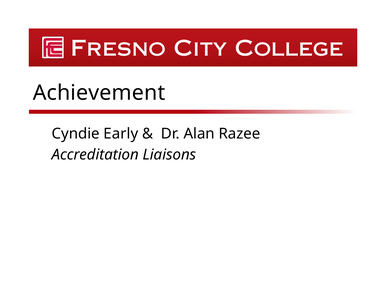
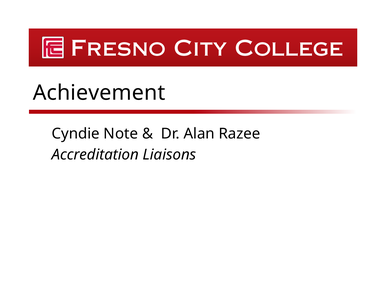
Early: Early -> Note (121, 134)
